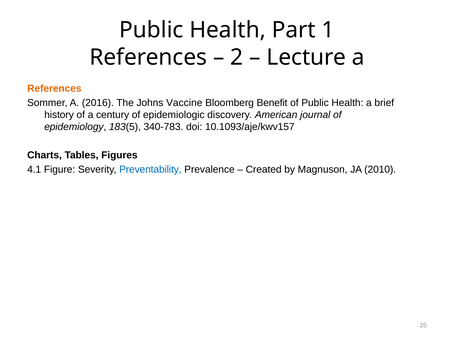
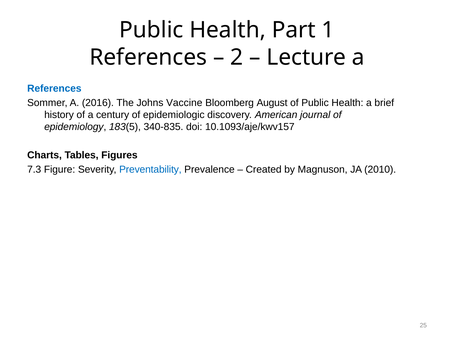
References colour: orange -> blue (54, 88)
Benefit: Benefit -> August (272, 103)
340-783: 340-783 -> 340-835 (163, 127)
4.1: 4.1 -> 7.3 (34, 169)
